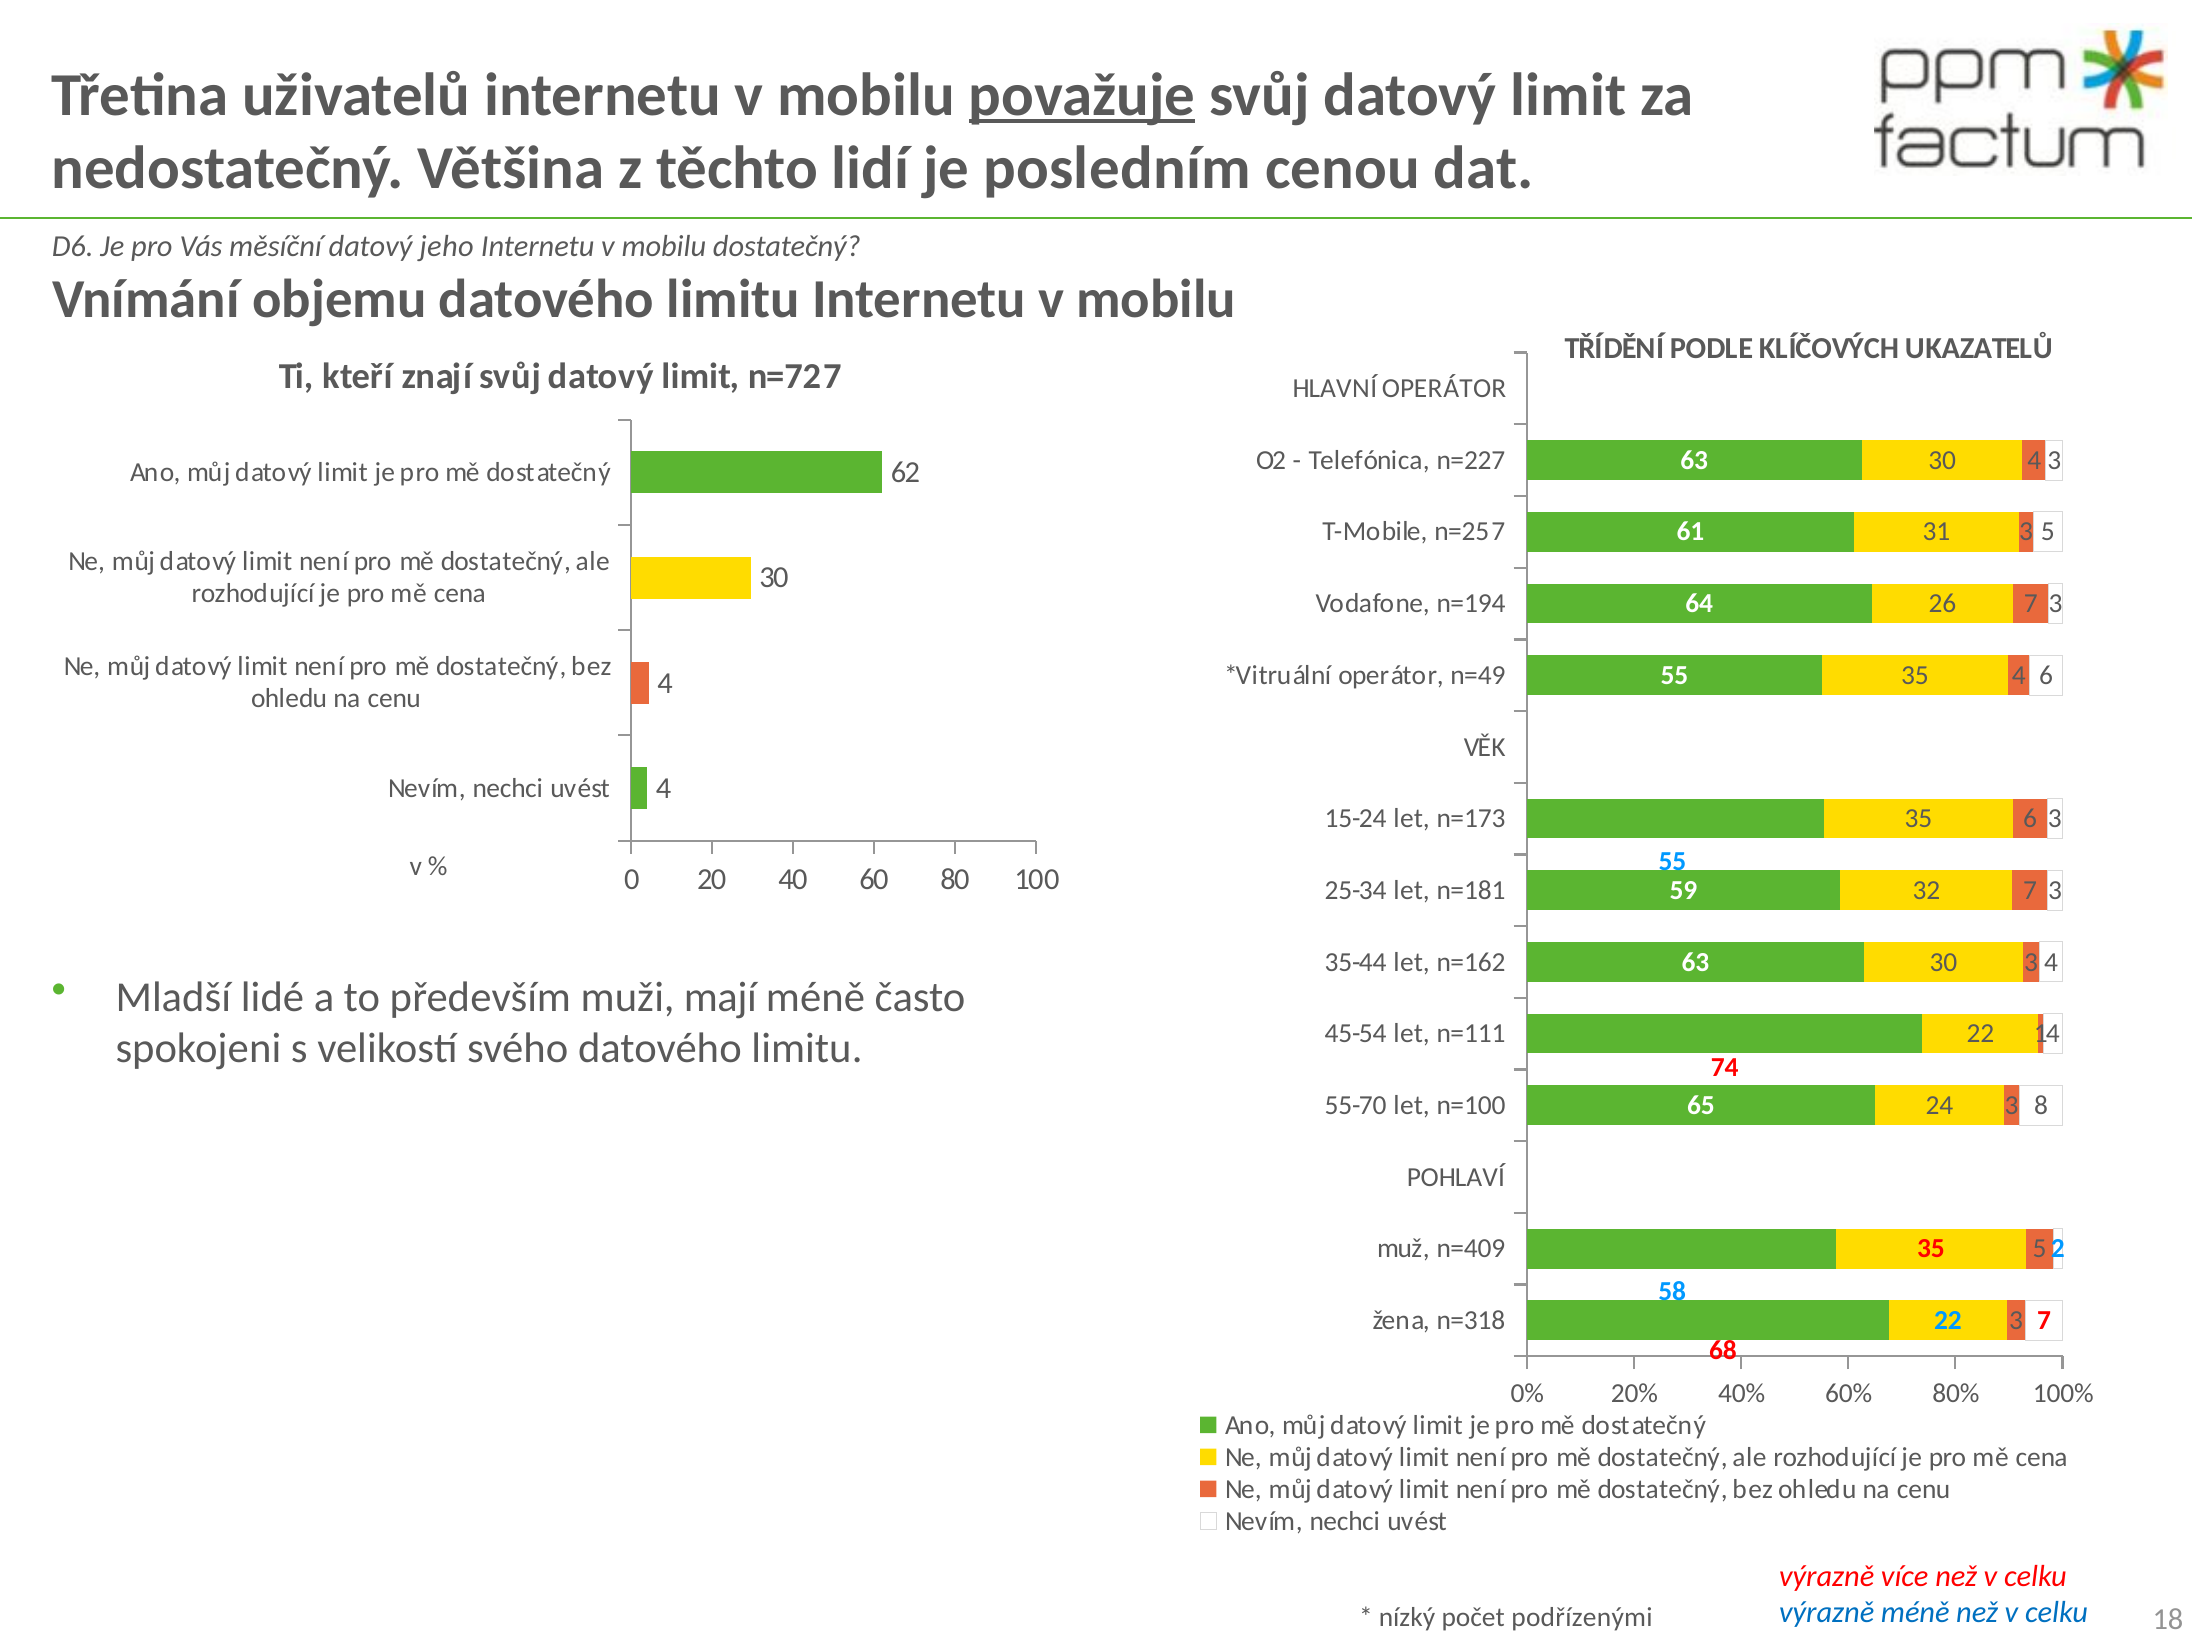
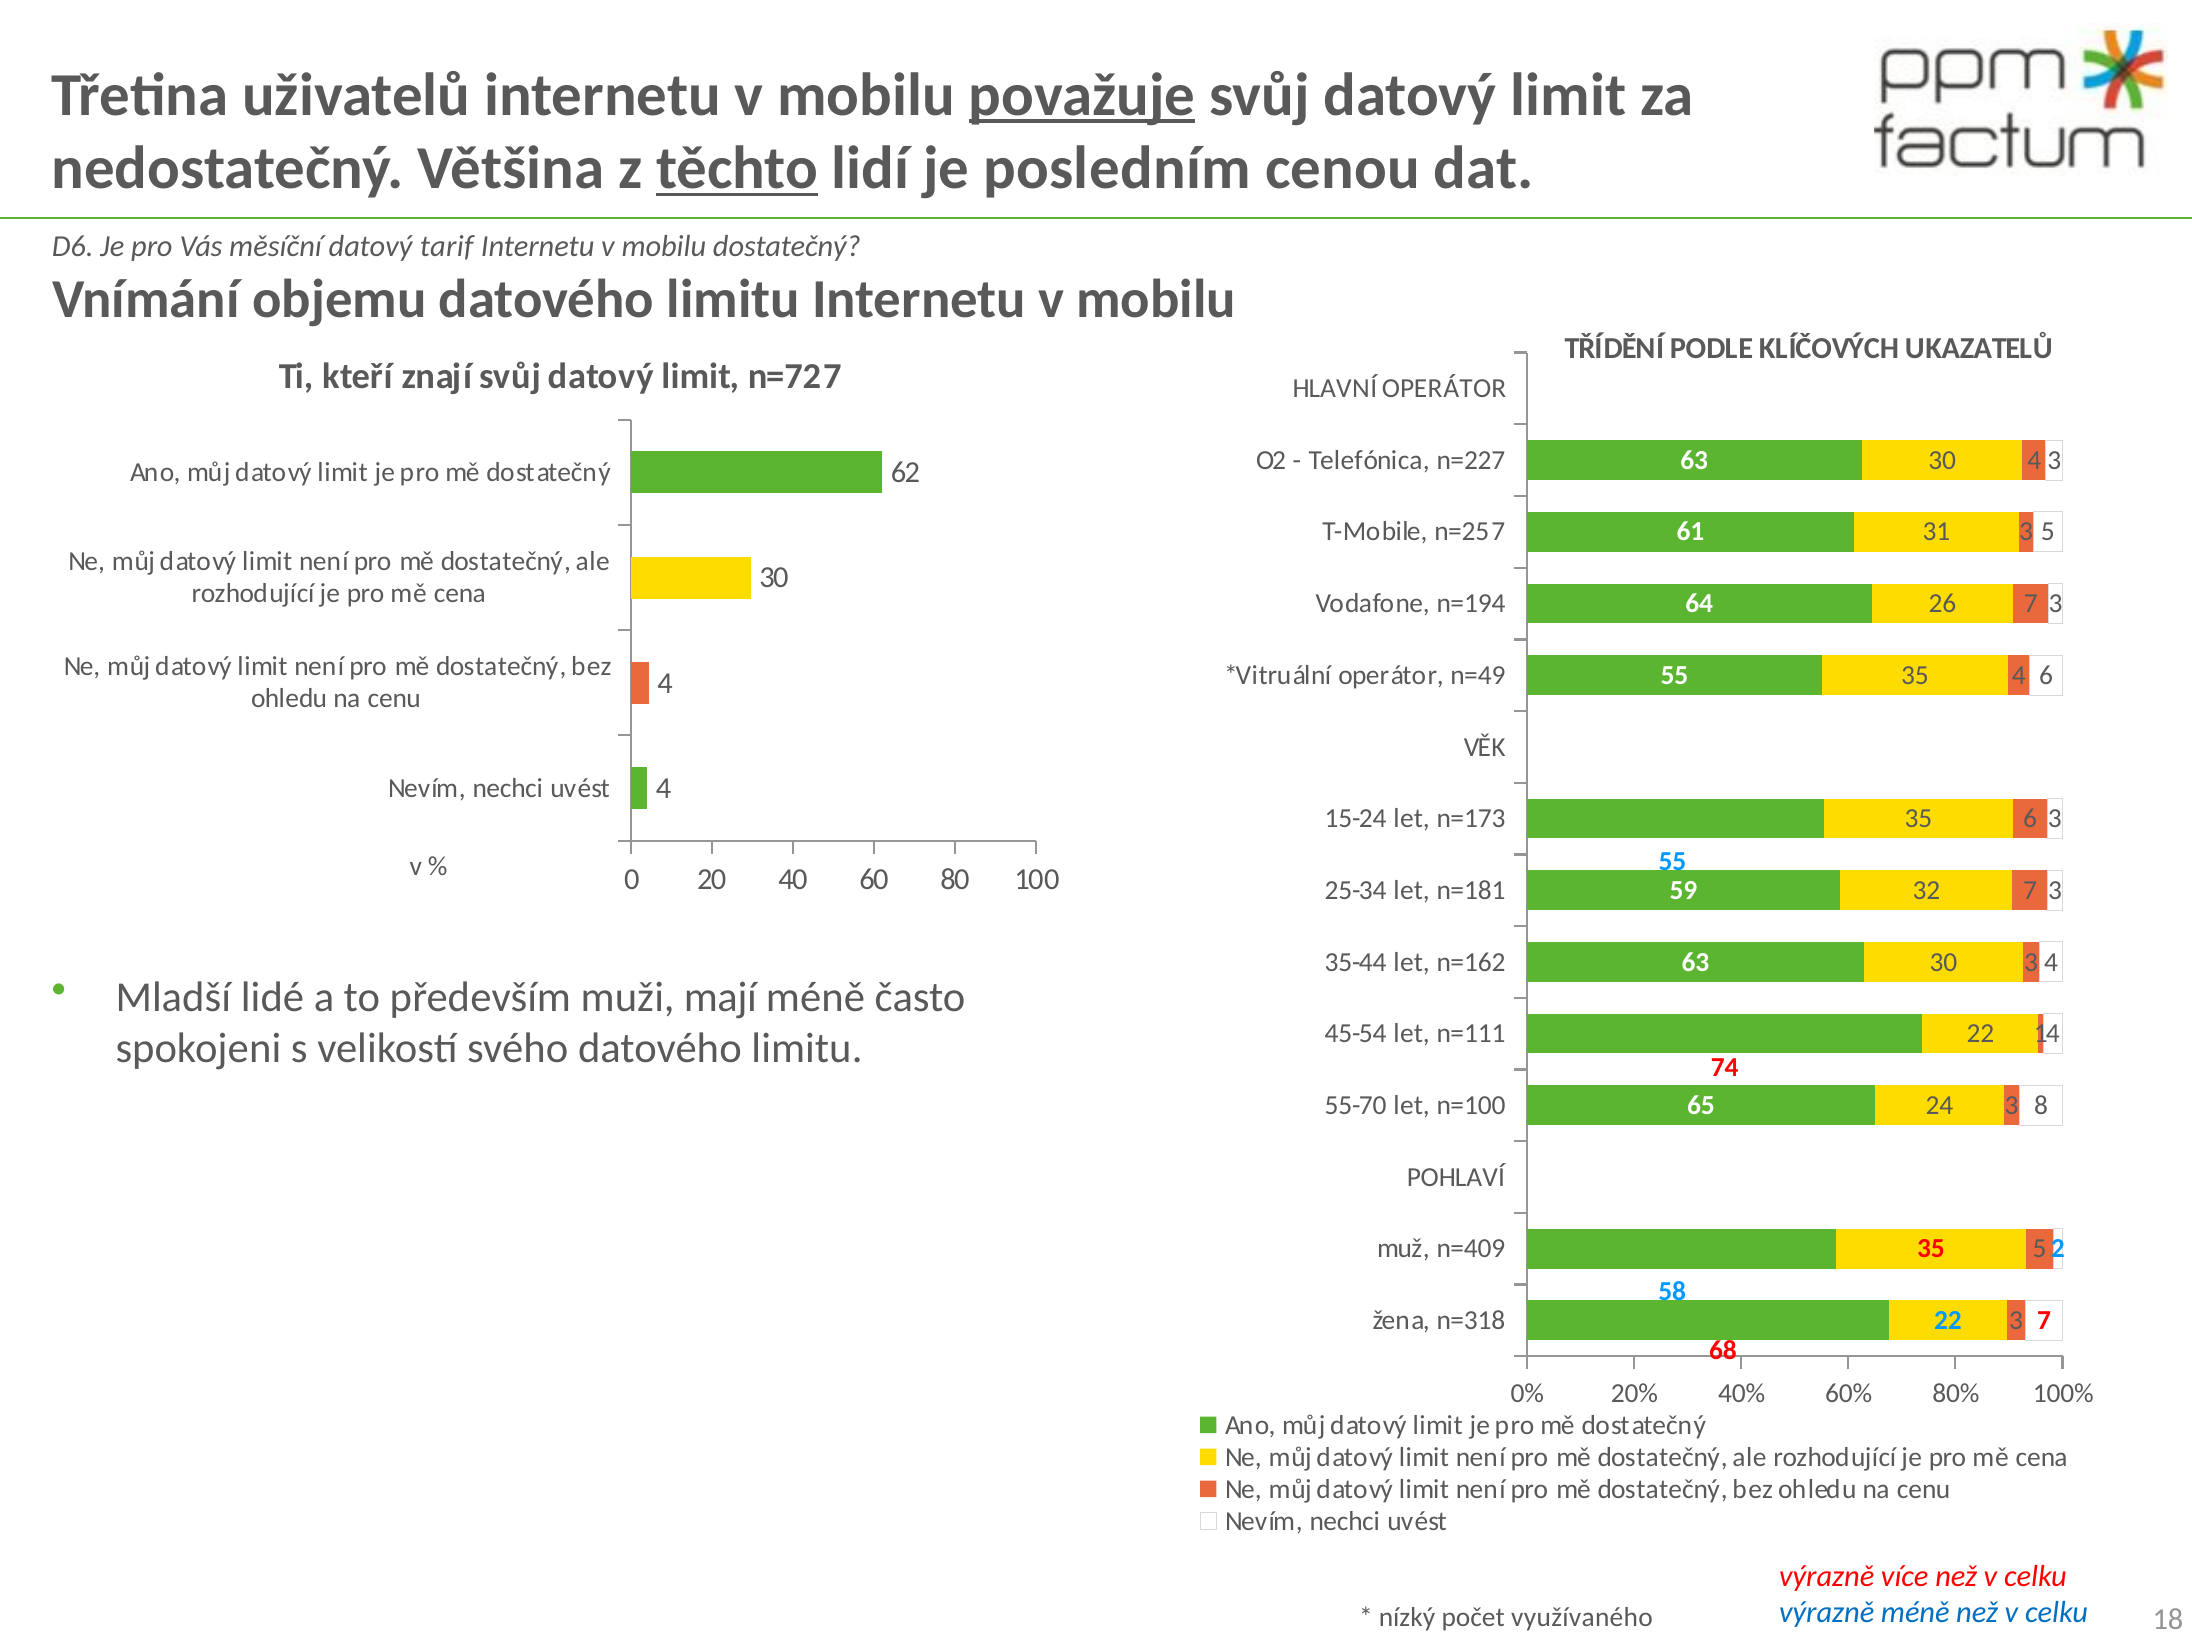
těchto underline: none -> present (737, 168)
jeho: jeho -> tarif (447, 247)
podřízenými: podřízenými -> využívaného (1582, 1618)
